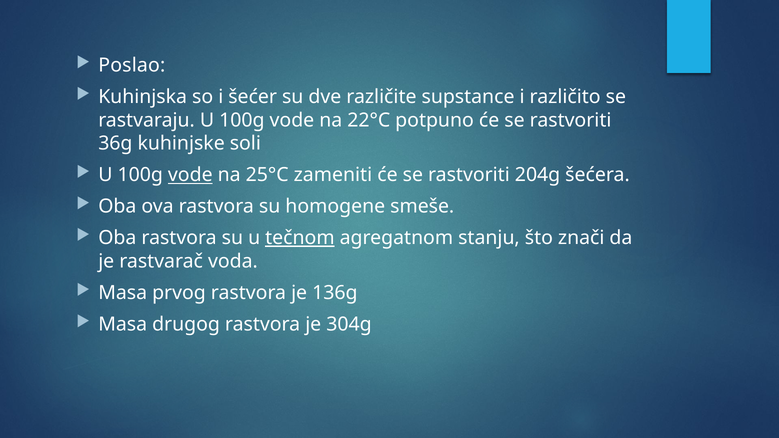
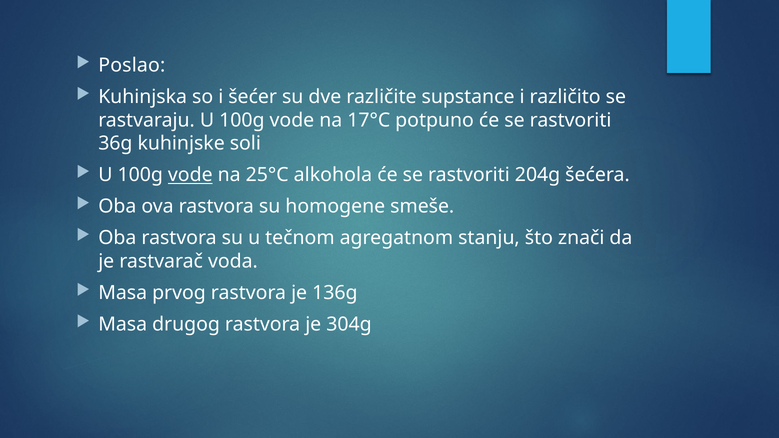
22°C: 22°C -> 17°C (369, 120)
zameniti: zameniti -> alkohola (333, 175)
tečnom underline: present -> none (300, 238)
